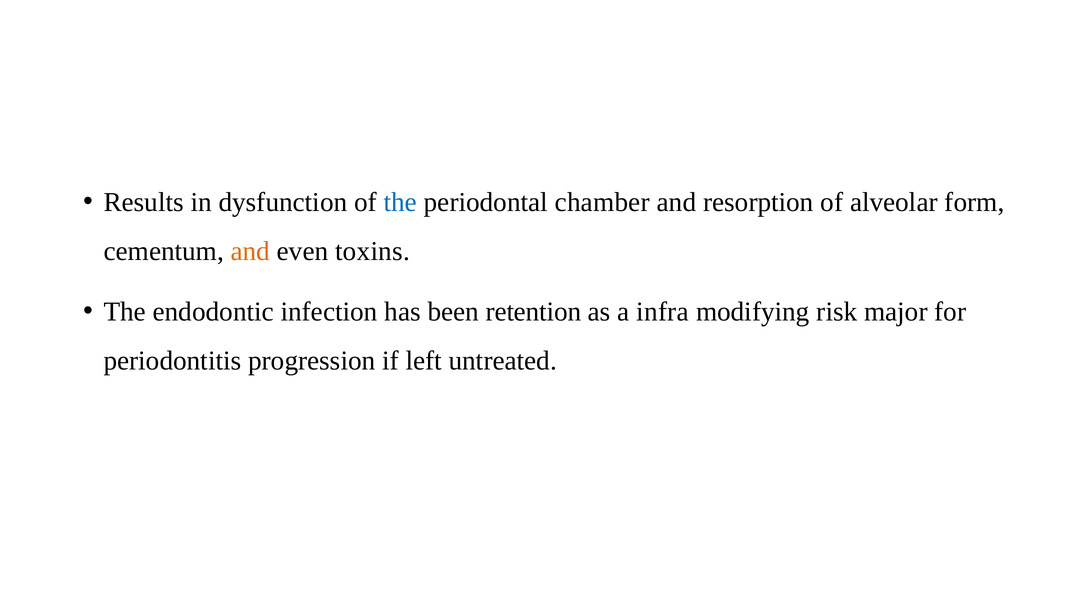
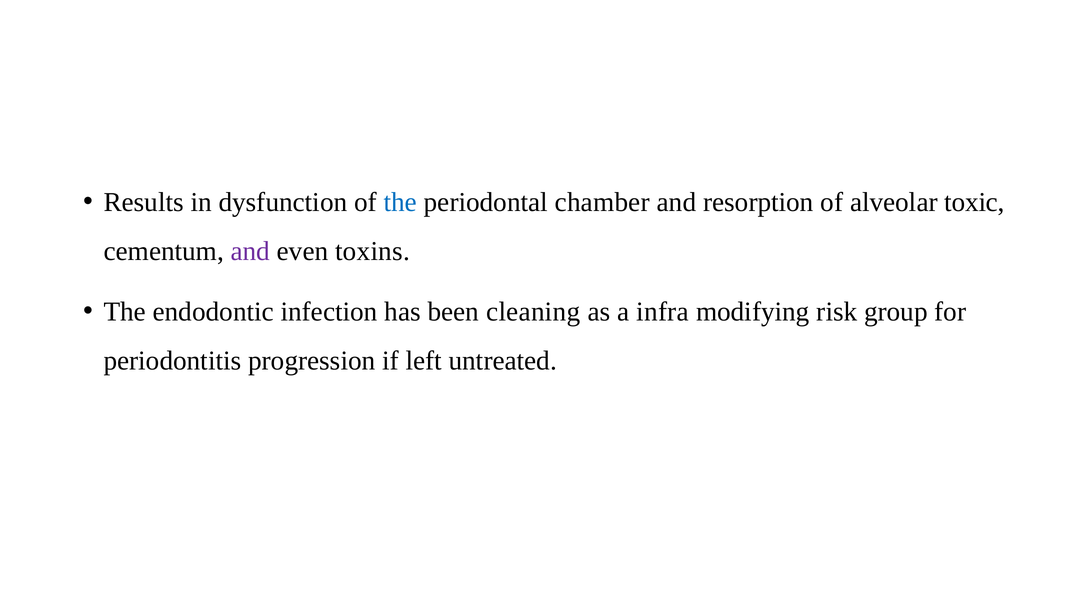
form: form -> toxic (975, 202)
and colour: orange -> purple (250, 251)
retention: retention -> cleaning (533, 312)
major: major -> group (896, 312)
